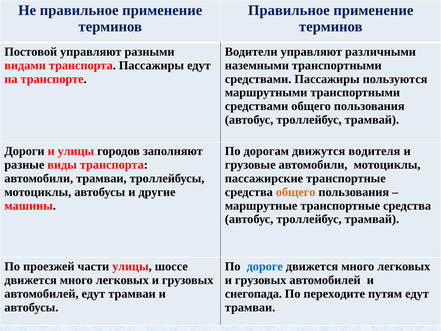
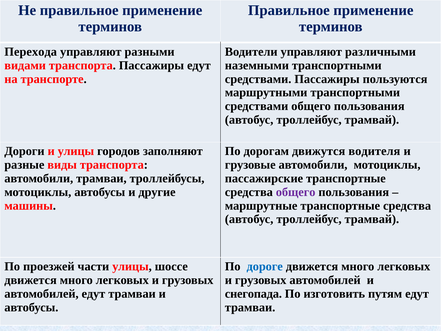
Постовой: Постовой -> Перехода (31, 52)
общего colour: orange -> purple (296, 192)
переходите: переходите -> изготовить (334, 294)
